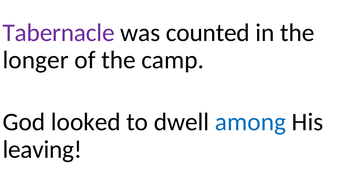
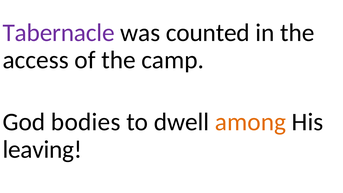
longer: longer -> access (36, 60)
looked: looked -> bodies (86, 122)
among colour: blue -> orange (250, 122)
